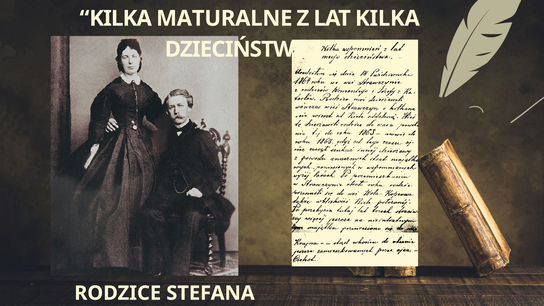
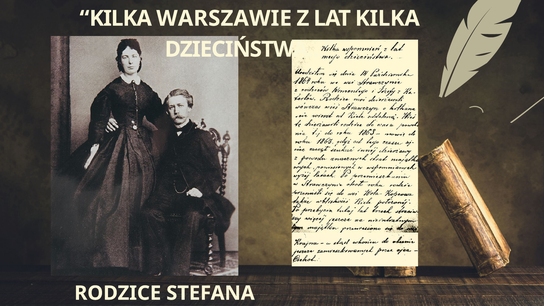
MATURALNE: MATURALNE -> WARSZAWIE (224, 18)
